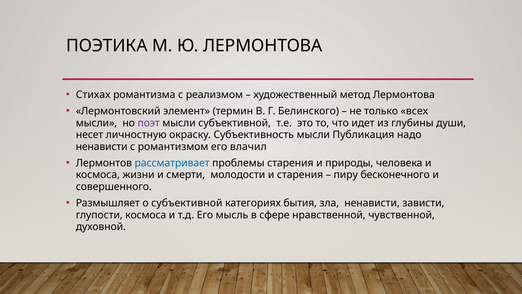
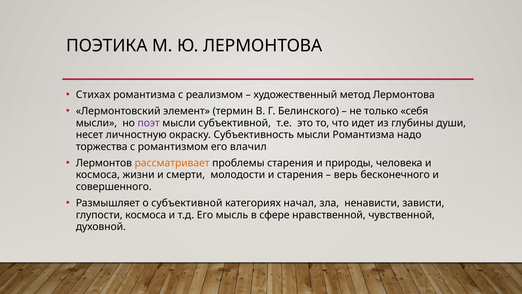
всех: всех -> себя (414, 111)
мысли Публикация: Публикация -> Романтизма (364, 135)
ненависти: ненависти -> торжества (102, 147)
рассматривает colour: blue -> orange (172, 163)
пиру: пиру -> верь (346, 175)
бытия: бытия -> начал (300, 203)
